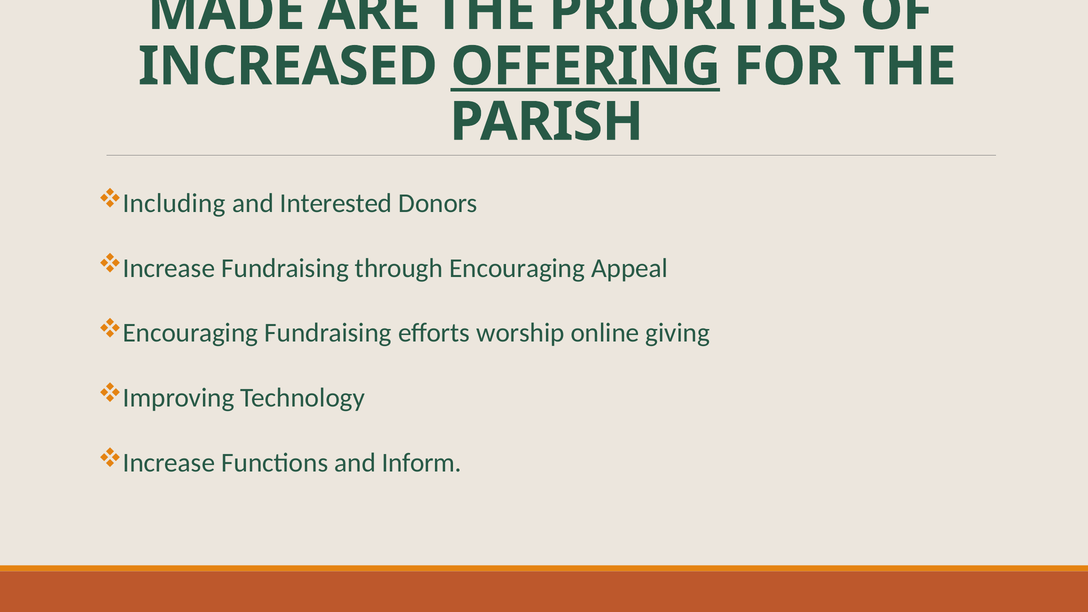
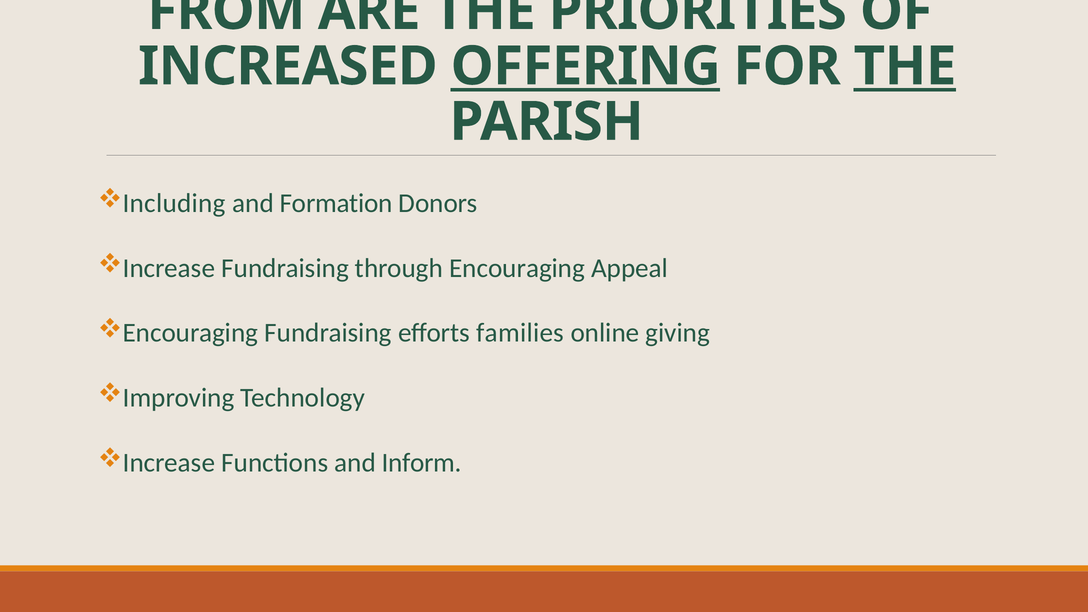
MADE: MADE -> FROM (226, 11)
THE underline: none -> present (905, 66)
Interested: Interested -> Formation (336, 203)
worship: worship -> families (520, 333)
